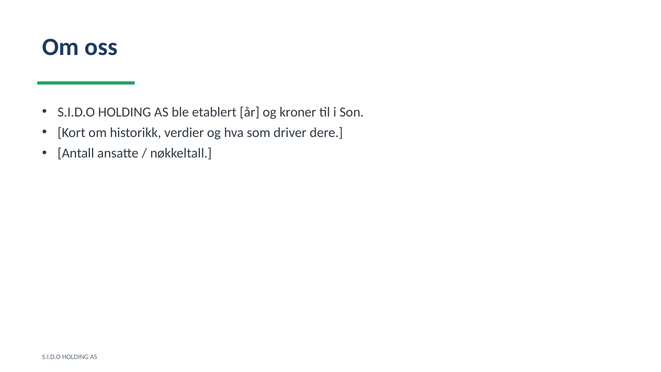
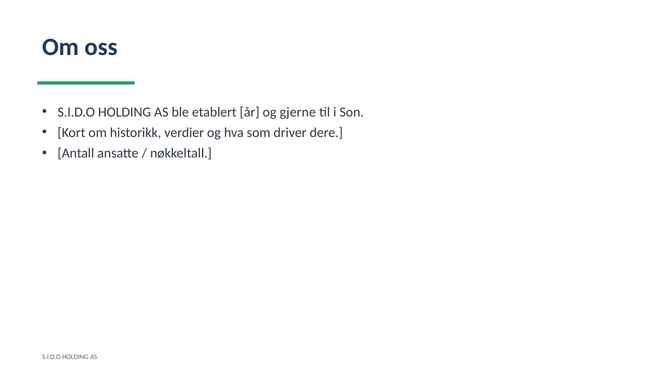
kroner: kroner -> gjerne (298, 112)
